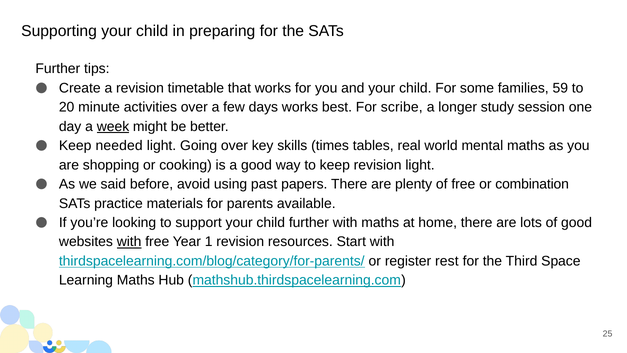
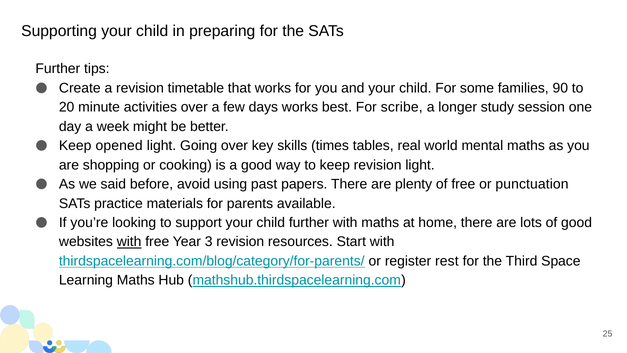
59: 59 -> 90 (560, 88)
week underline: present -> none (113, 126)
needed: needed -> opened (119, 146)
combination: combination -> punctuation (532, 184)
1: 1 -> 3 (209, 242)
